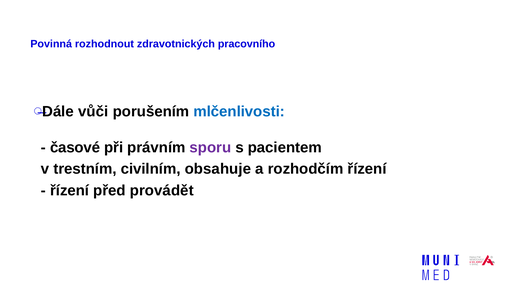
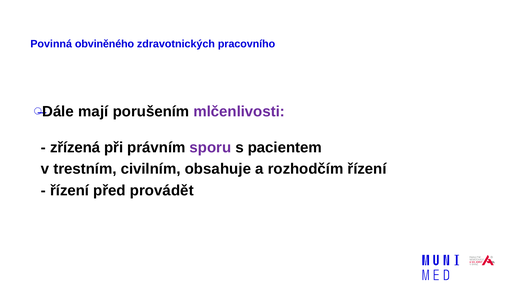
rozhodnout: rozhodnout -> obviněného (105, 44)
vůči: vůči -> mají (93, 112)
mlčenlivosti colour: blue -> purple (239, 112)
časové: časové -> zřízená (75, 148)
